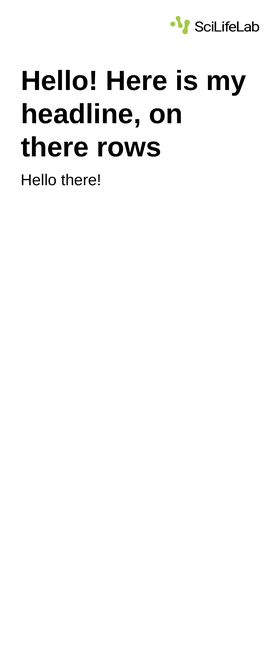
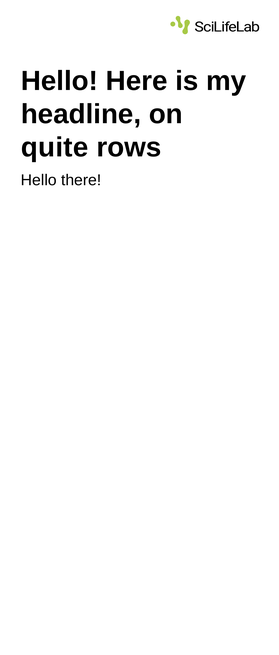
there: there -> quite (55, 148)
